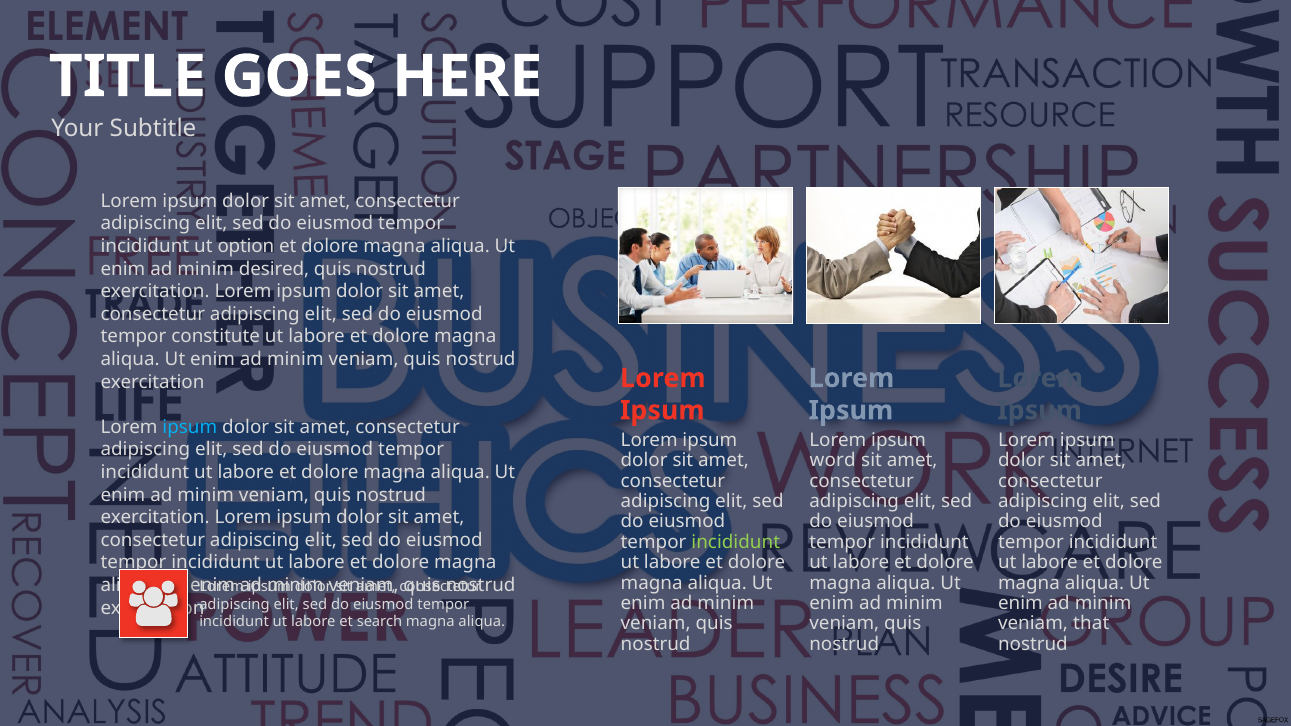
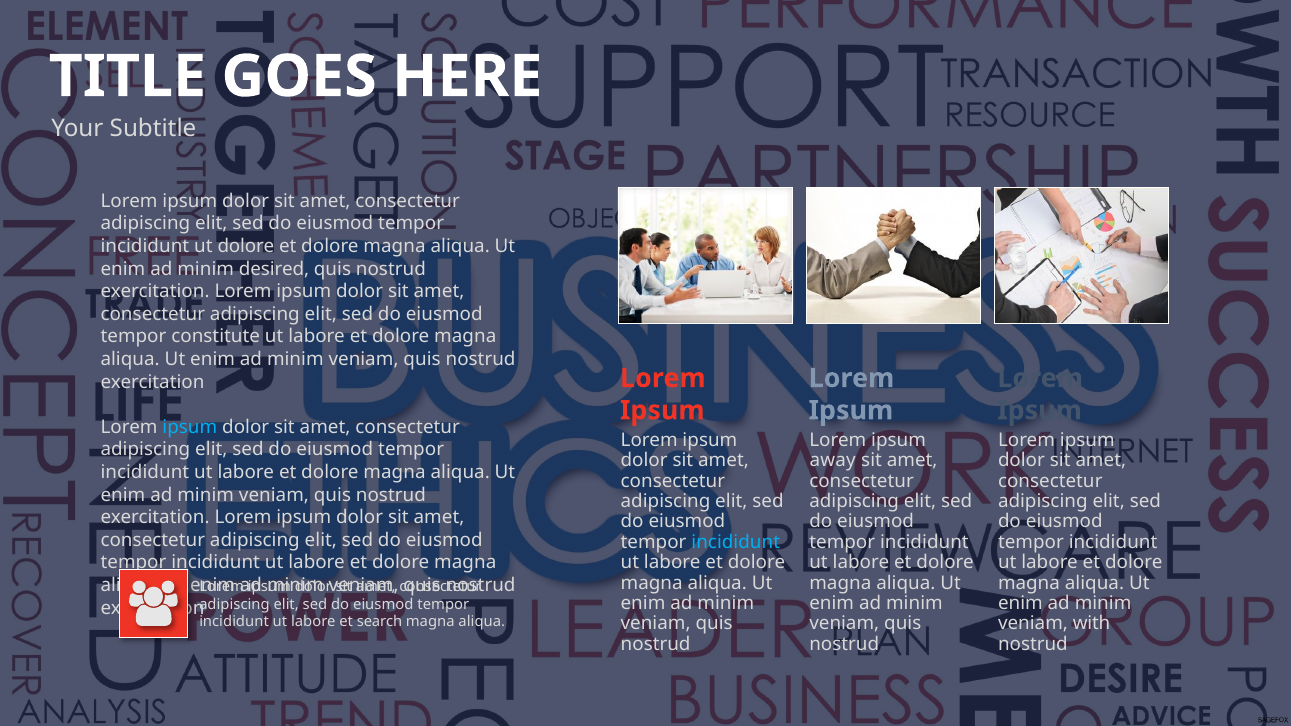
ut option: option -> dolore (246, 246)
word: word -> away (833, 461)
incididunt colour: light green -> light blue (736, 542)
that: that -> with (1092, 624)
